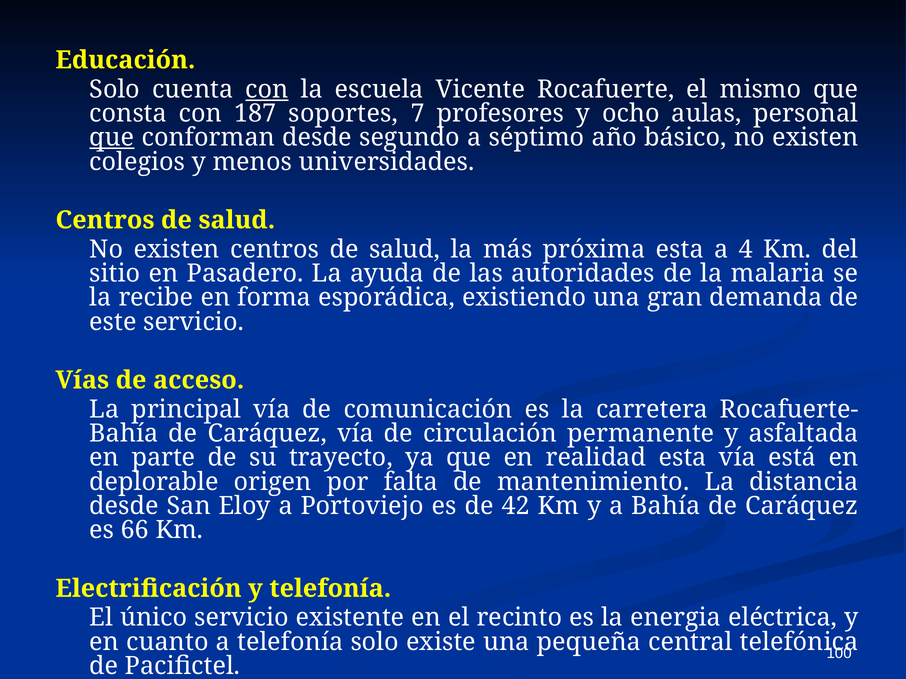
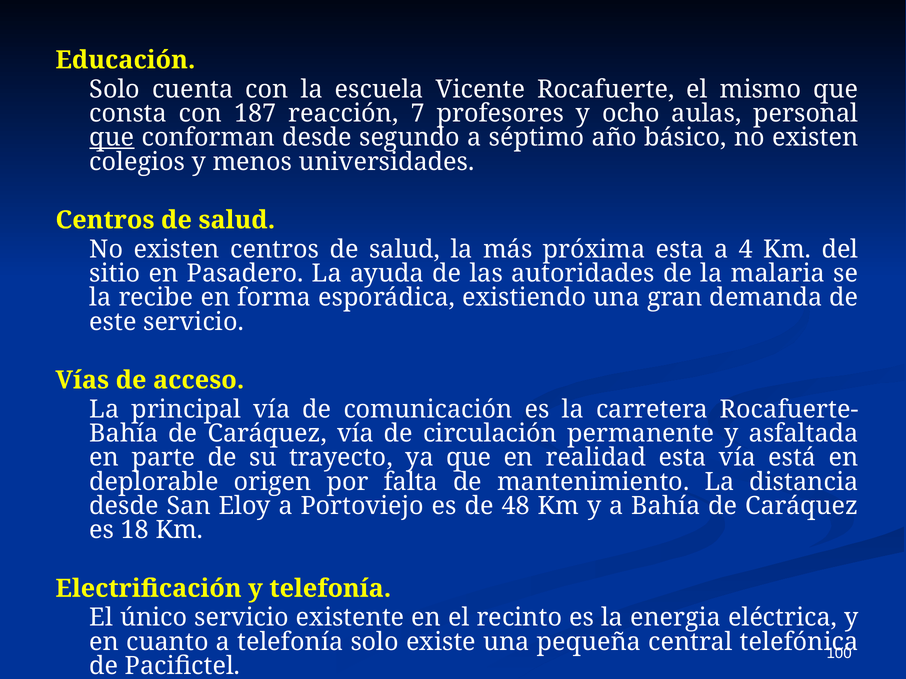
con underline: present -> none (267, 89)
soportes: soportes -> reacción (343, 113)
42: 42 -> 48 (516, 506)
66: 66 -> 18 (135, 531)
